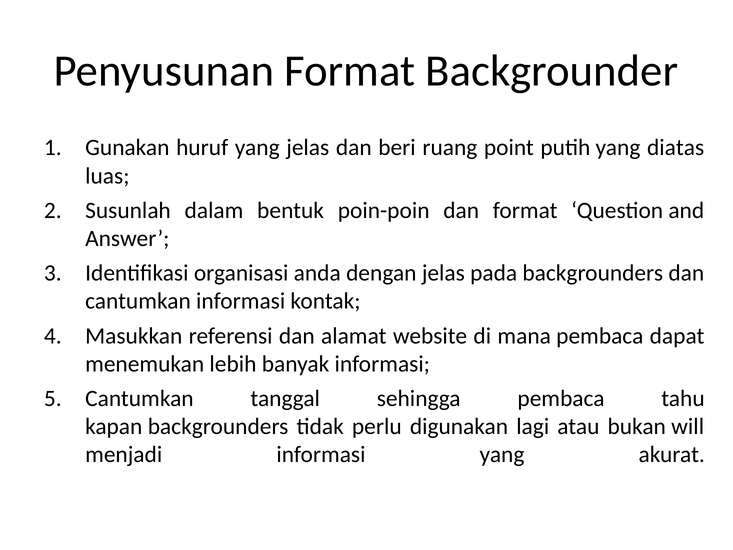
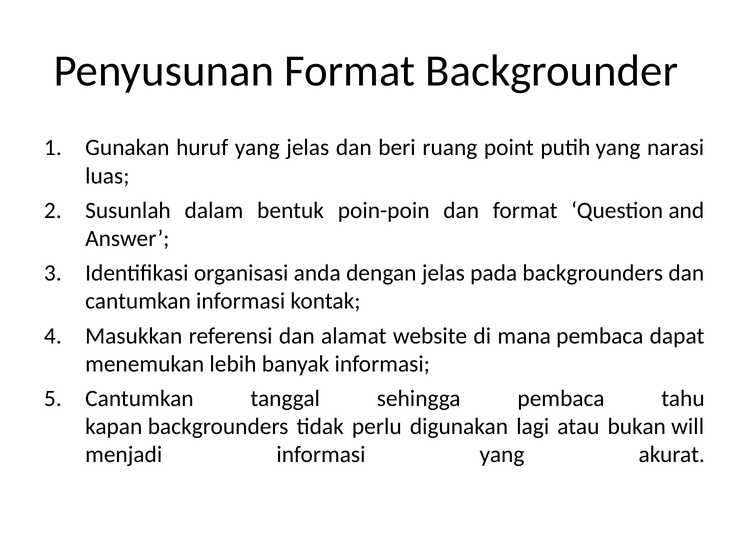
diatas: diatas -> narasi (676, 148)
